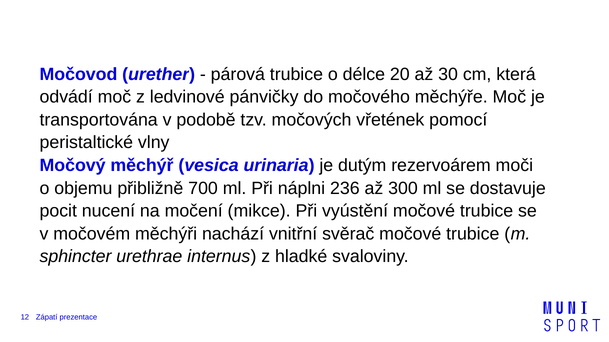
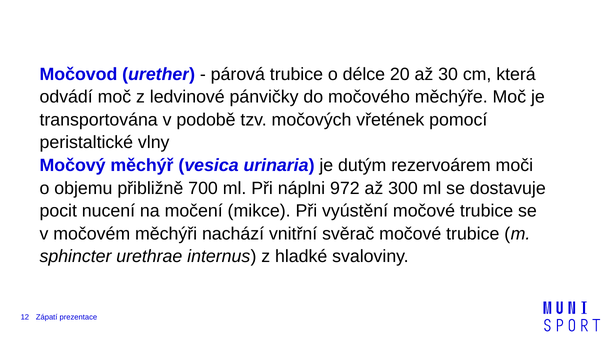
236: 236 -> 972 (345, 189)
